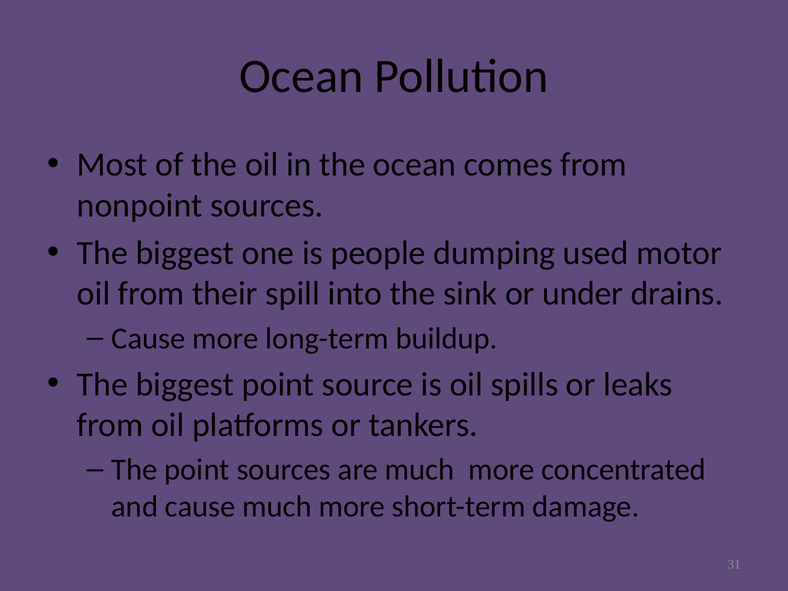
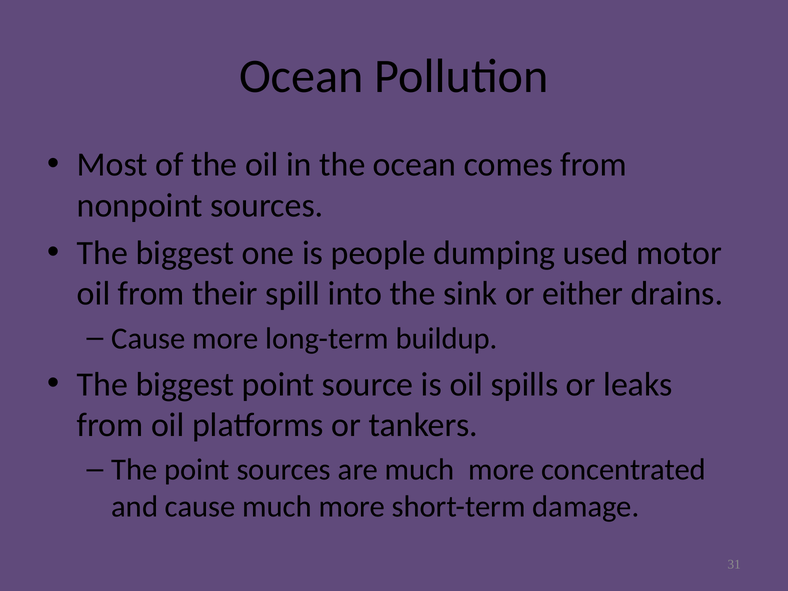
under: under -> either (583, 294)
